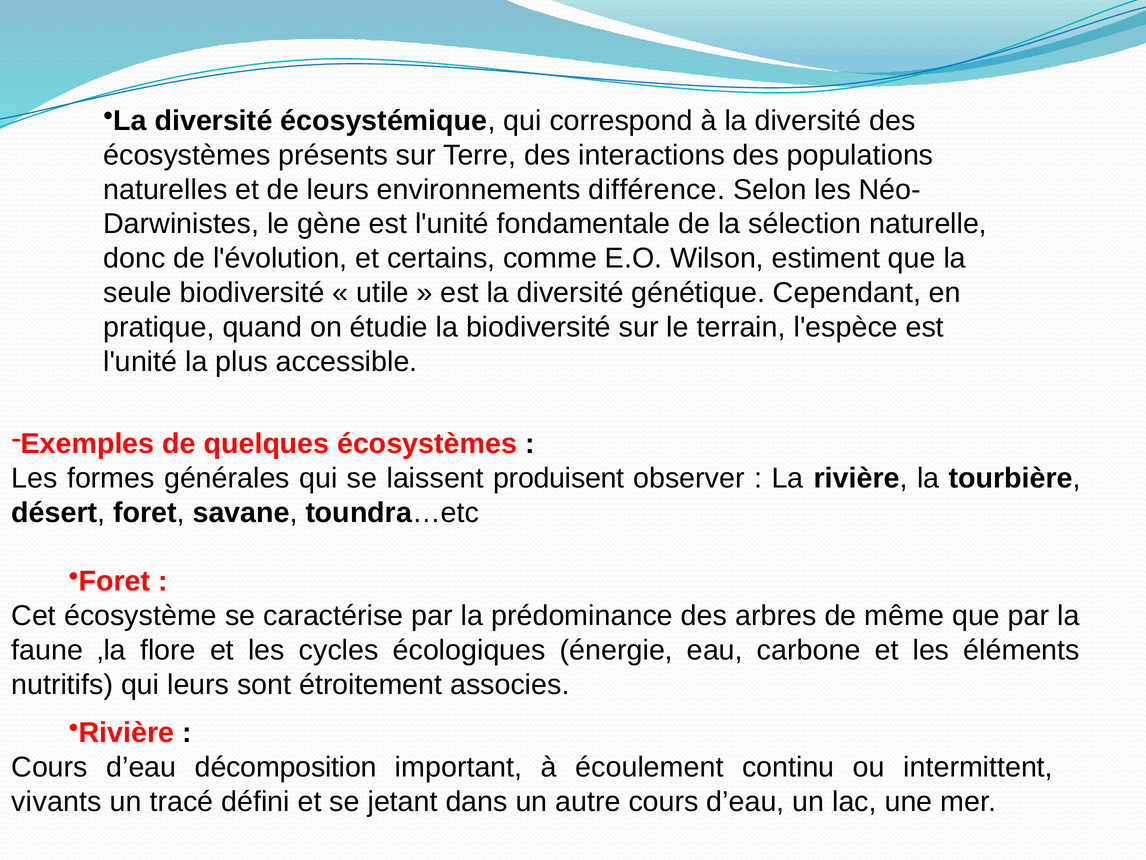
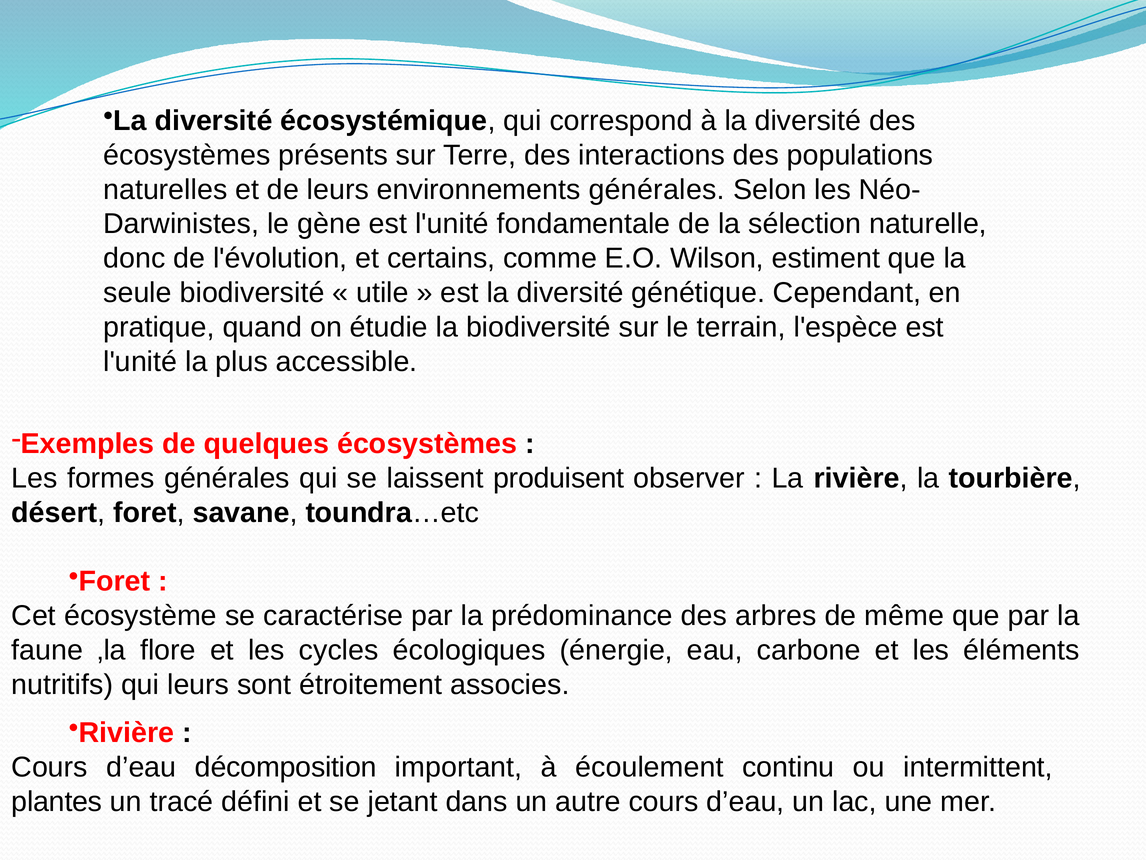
environnements différence: différence -> générales (657, 189)
vivants: vivants -> plantes (57, 801)
